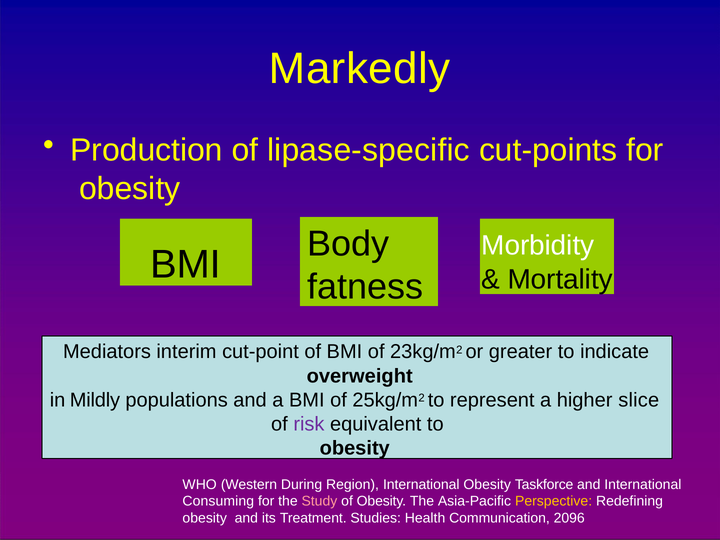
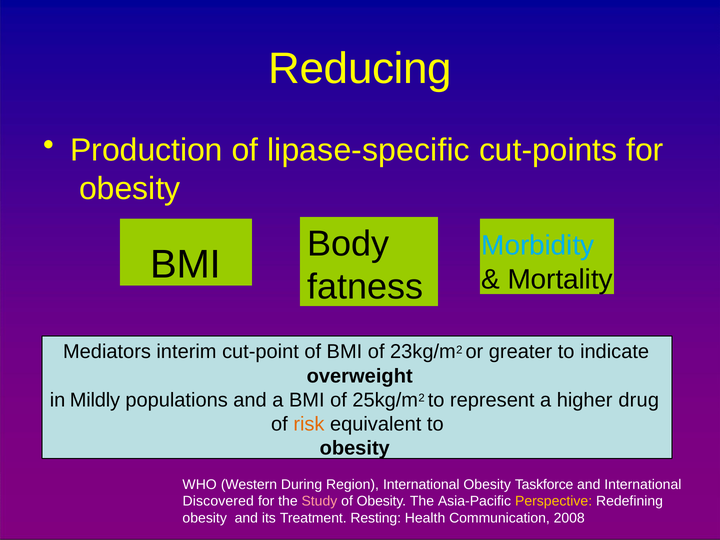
Markedly: Markedly -> Reducing (360, 69)
Morbidity colour: white -> light blue (538, 246)
slice: slice -> drug (639, 400)
risk colour: purple -> orange (309, 424)
Consuming: Consuming -> Discovered (218, 501)
Studies: Studies -> Resting (376, 518)
2096: 2096 -> 2008 (569, 518)
